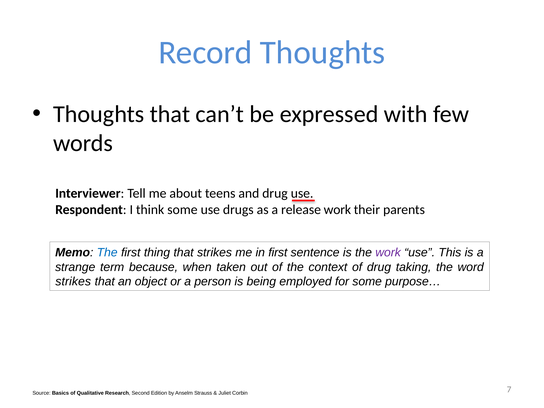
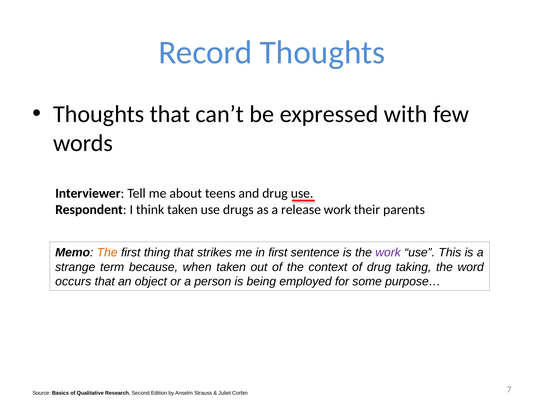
think some: some -> taken (182, 210)
The colour: blue -> orange (107, 253)
strikes: strikes -> occurs (73, 282)
